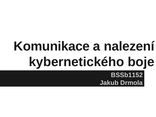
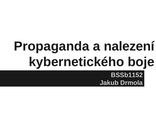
Komunikace: Komunikace -> Propaganda (52, 46)
